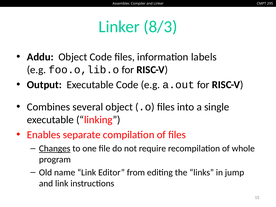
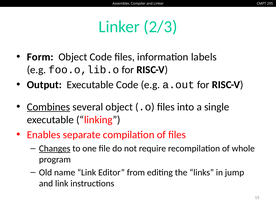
8/3: 8/3 -> 2/3 (160, 27)
Addu: Addu -> Form (40, 57)
Combines underline: none -> present (48, 107)
